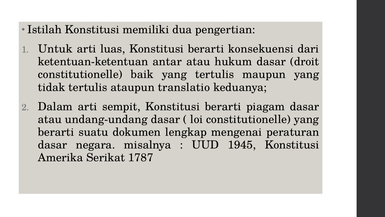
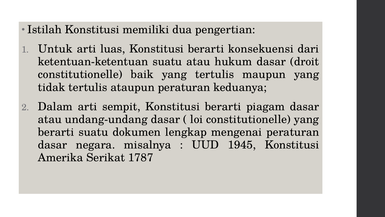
ketentuan-ketentuan antar: antar -> suatu (167, 62)
ataupun translatio: translatio -> peraturan (184, 87)
